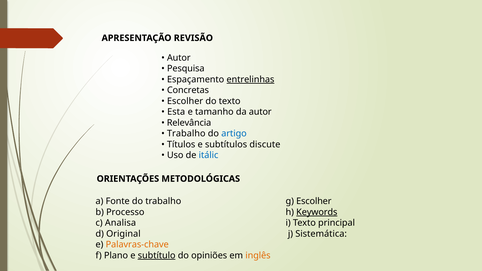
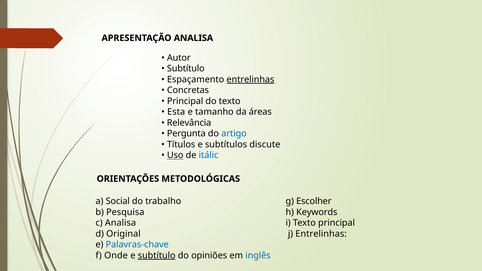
APRESENTAÇÃO REVISÃO: REVISÃO -> ANALISA (193, 38)
Pesquisa: Pesquisa -> Subtítulo (186, 69)
Escolher: Escolher -> Principal (185, 101)
da autor: autor -> áreas (260, 112)
Trabalho: Trabalho -> Pergunta (186, 134)
Uso underline: none -> present (175, 155)
Fonte: Fonte -> Social (118, 201)
Processo: Processo -> Pesquisa (125, 212)
Keywords underline: present -> none (317, 212)
j Sistemática: Sistemática -> Entrelinhas (321, 234)
Palavras-chave colour: orange -> blue (137, 245)
Plano: Plano -> Onde (116, 256)
inglês colour: orange -> blue (258, 256)
